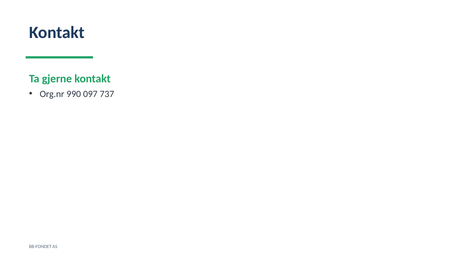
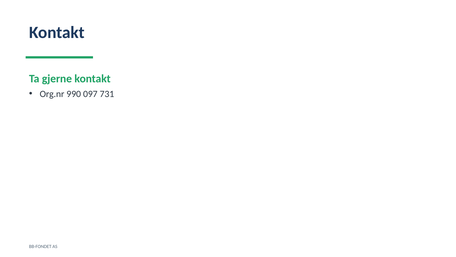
737: 737 -> 731 (107, 94)
